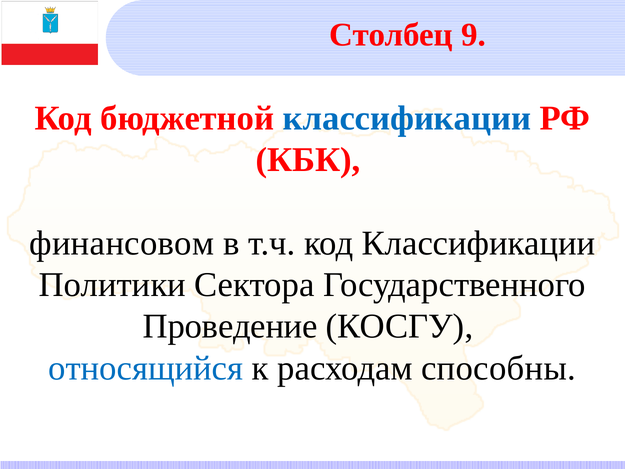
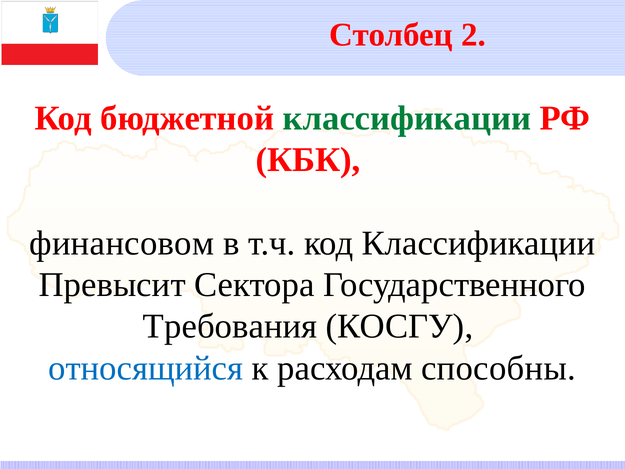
9: 9 -> 2 (473, 35)
классификации colour: blue -> green (407, 118)
Политики: Политики -> Превысит (112, 285)
Проведение: Проведение -> Требования (230, 326)
